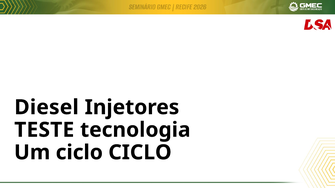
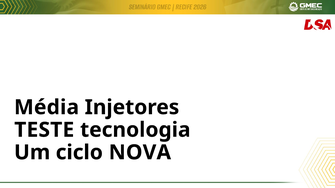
Diesel: Diesel -> Média (47, 108)
ciclo CICLO: CICLO -> NOVA (140, 153)
